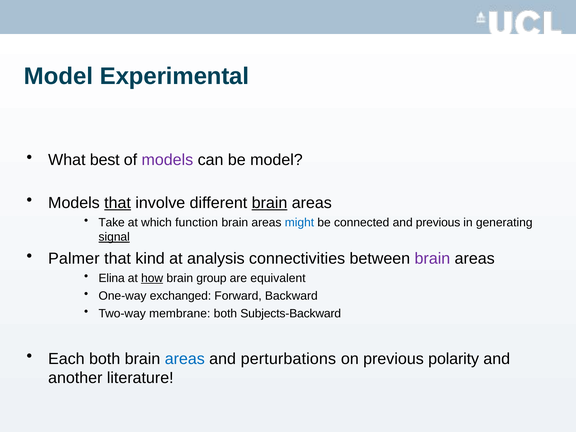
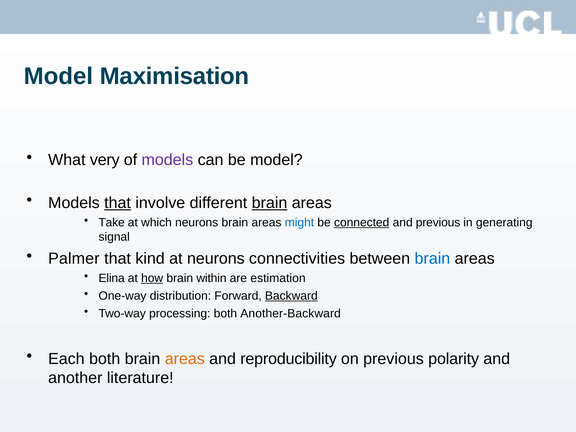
Experimental: Experimental -> Maximisation (175, 76)
best: best -> very (105, 160)
which function: function -> neurons (197, 223)
connected underline: none -> present (362, 223)
signal underline: present -> none (114, 237)
at analysis: analysis -> neurons (216, 259)
brain colour: purple -> blue (432, 259)
group: group -> within (211, 278)
equivalent: equivalent -> estimation (278, 278)
exchanged: exchanged -> distribution (180, 296)
Backward underline: none -> present (291, 296)
membrane: membrane -> processing (180, 313)
Subjects-Backward: Subjects-Backward -> Another-Backward (291, 313)
areas colour: blue -> orange (185, 359)
perturbations: perturbations -> reproducibility (289, 359)
